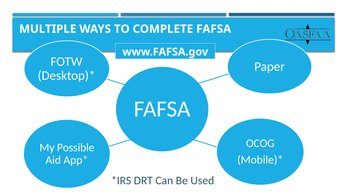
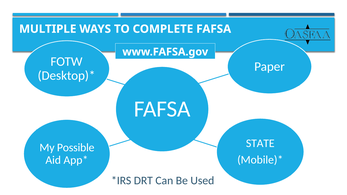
OCOG: OCOG -> STATE (260, 143)
